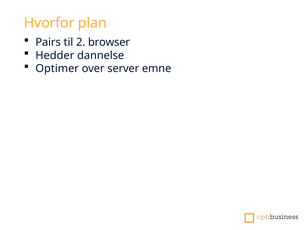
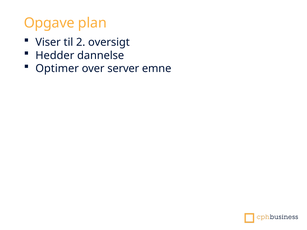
Hvorfor: Hvorfor -> Opgave (49, 23)
Pairs: Pairs -> Viser (48, 42)
browser: browser -> oversigt (109, 42)
